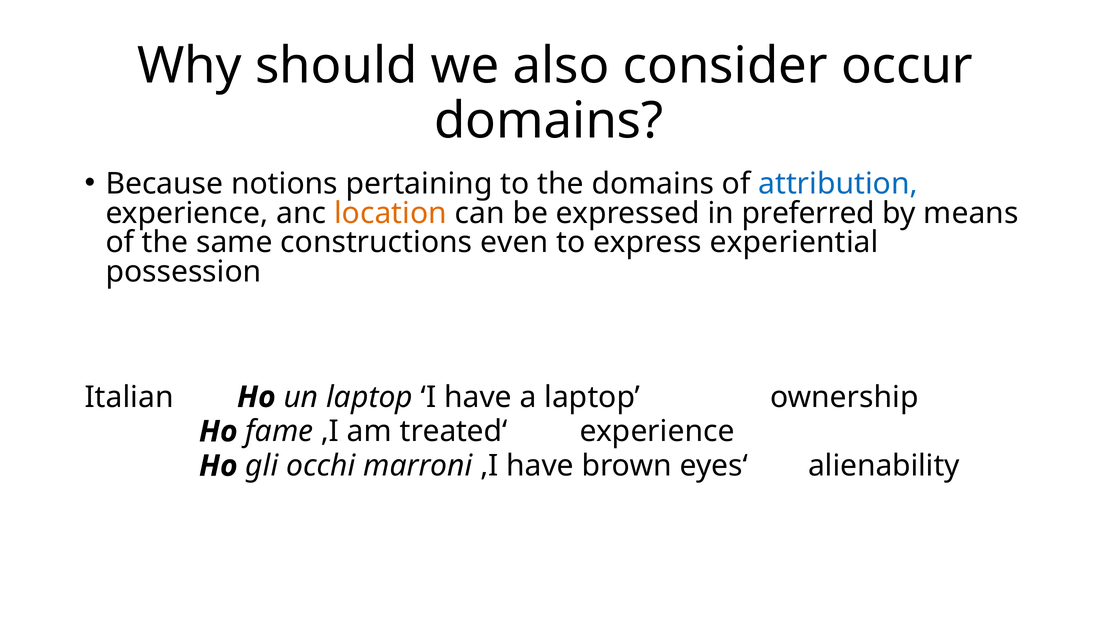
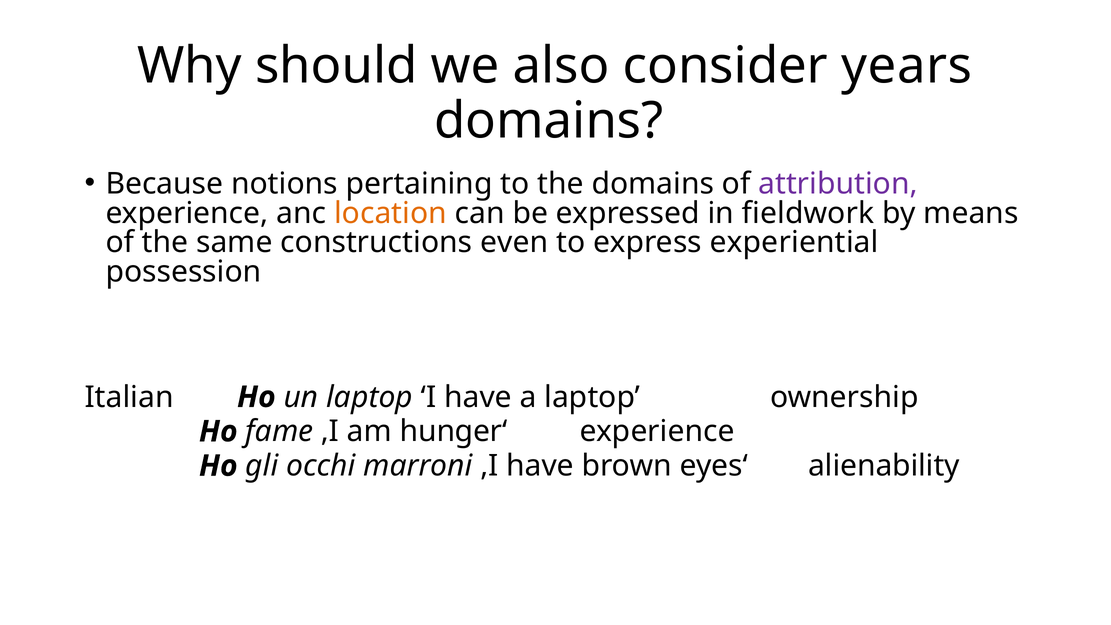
occur: occur -> years (907, 66)
attribution colour: blue -> purple (838, 184)
preferred: preferred -> fieldwork (808, 213)
treated‘: treated‘ -> hunger‘ (454, 431)
